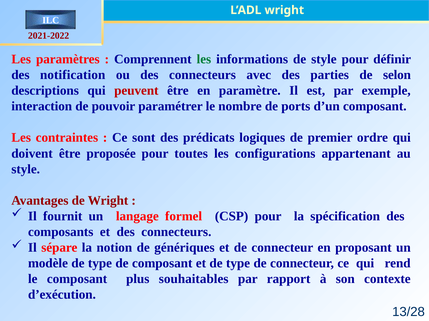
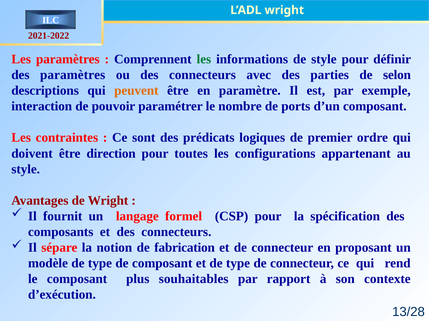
des notification: notification -> paramètres (73, 75)
peuvent colour: red -> orange (136, 91)
proposée: proposée -> direction (111, 154)
génériques: génériques -> fabrication (185, 248)
